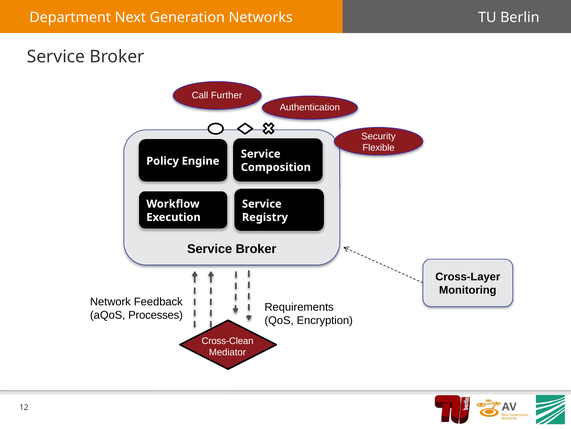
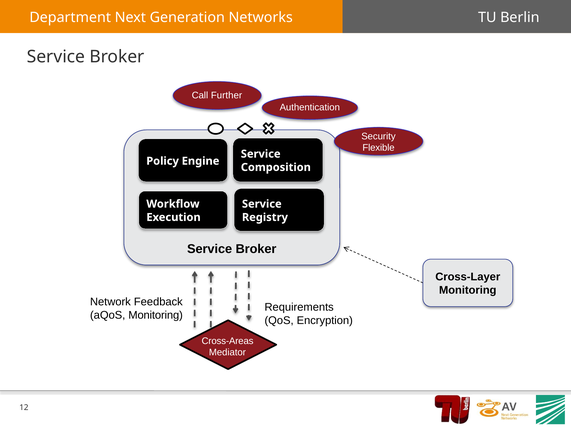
aQoS Processes: Processes -> Monitoring (156, 315)
Cross-Clean: Cross-Clean -> Cross-Areas (228, 340)
